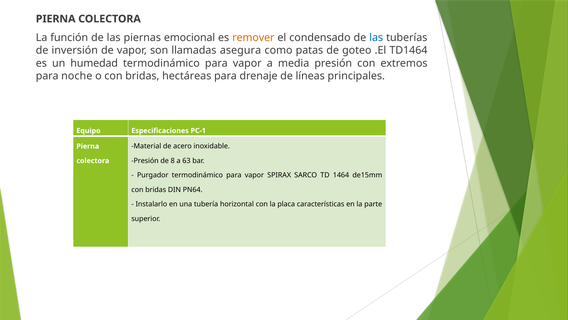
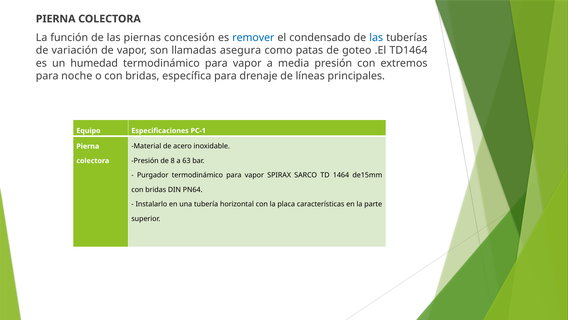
emocional: emocional -> concesión (189, 38)
remover colour: orange -> blue (253, 38)
inversión: inversión -> variación (75, 50)
hectáreas: hectáreas -> específica (187, 76)
